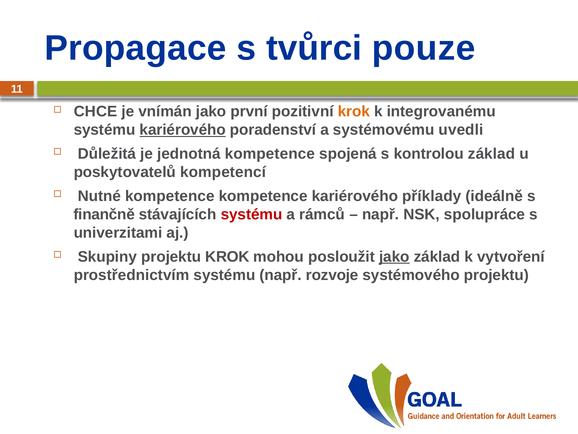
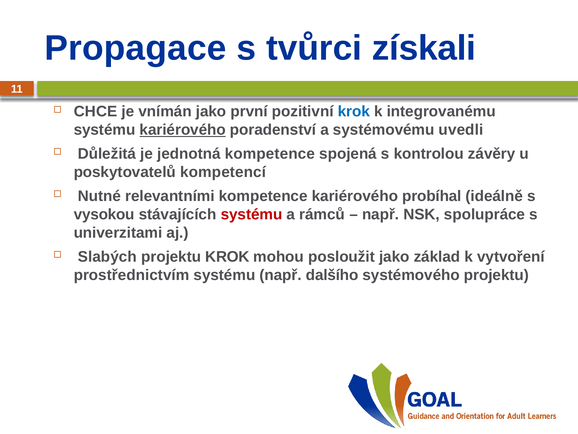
pouze: pouze -> získali (424, 48)
krok colour: orange -> blue (354, 111)
kontrolou základ: základ -> závěry (492, 154)
Nutné kompetence: kompetence -> relevantními (170, 196)
příklady: příklady -> probíhal (432, 196)
finančně: finančně -> vysokou (104, 214)
Skupiny: Skupiny -> Slabých (107, 256)
jako underline: present -> none (394, 256)
rozvoje: rozvoje -> dalšího (332, 275)
